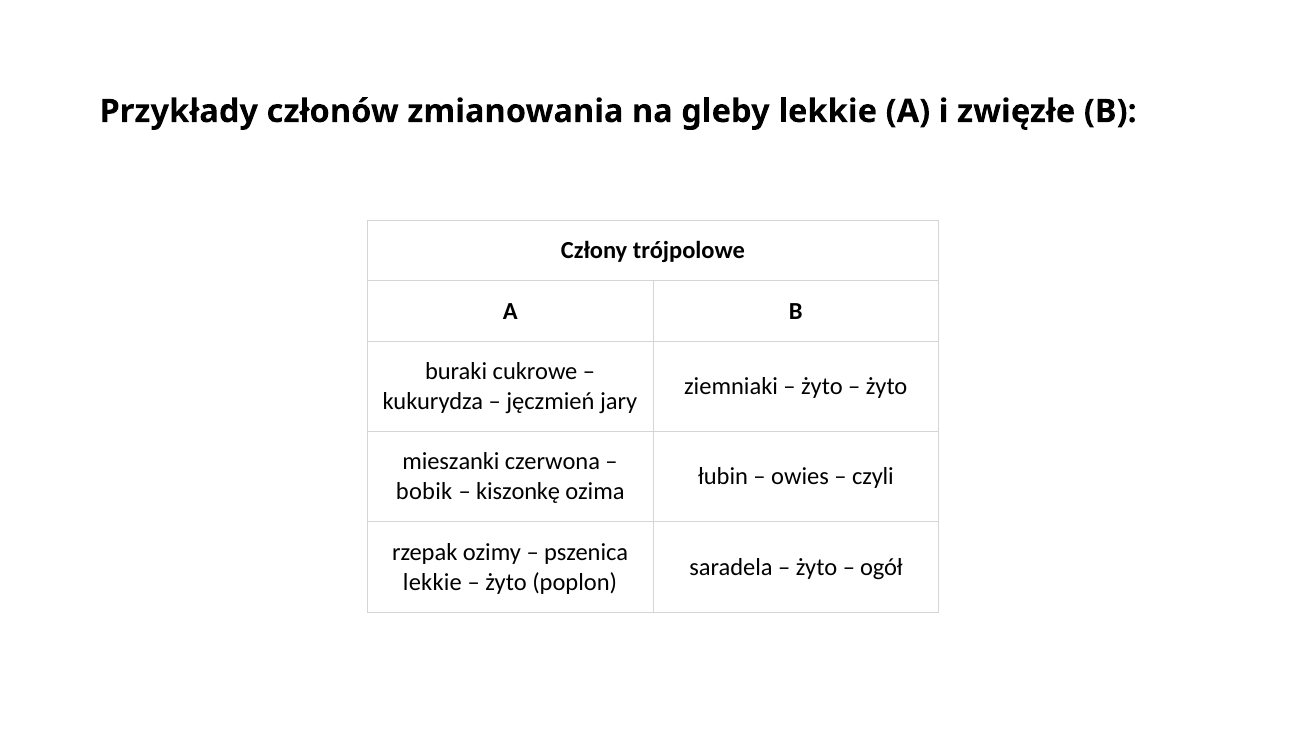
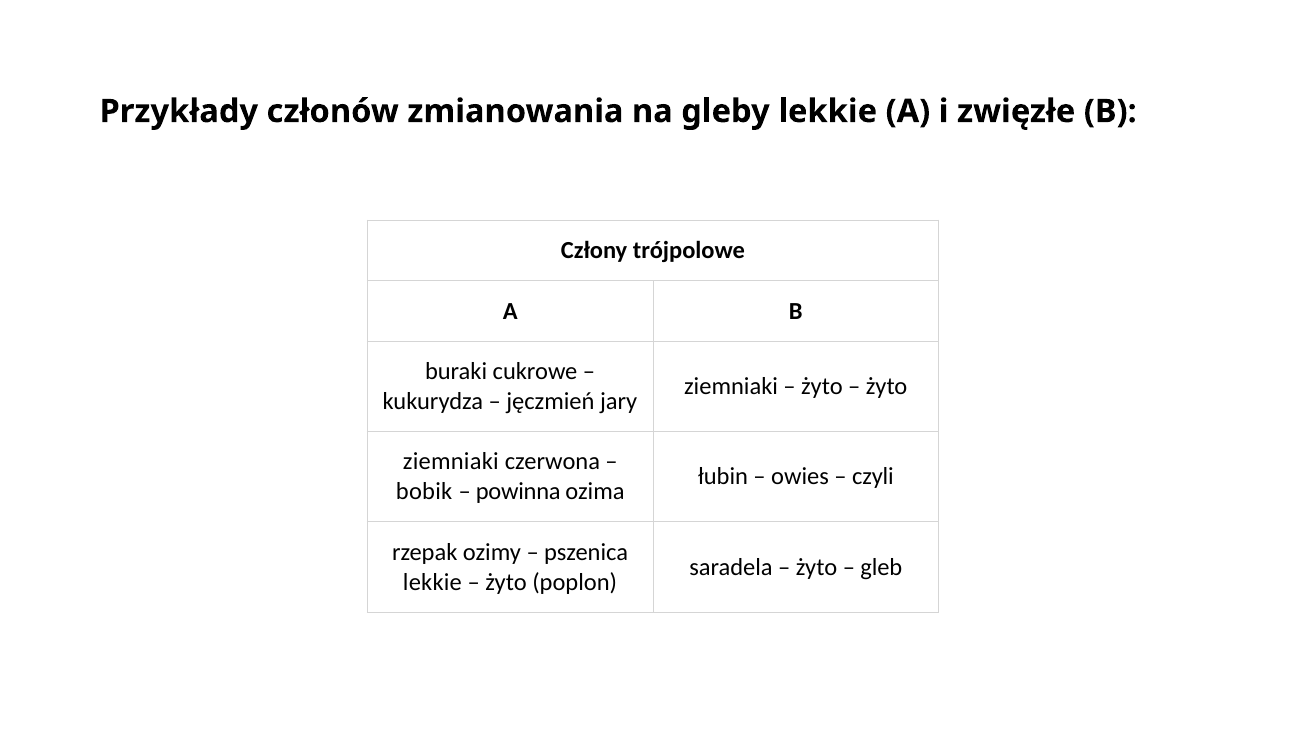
mieszanki: mieszanki -> ziemniaki (451, 462)
kiszonkę: kiszonkę -> powinna (518, 492)
ogół: ogół -> gleb (881, 567)
